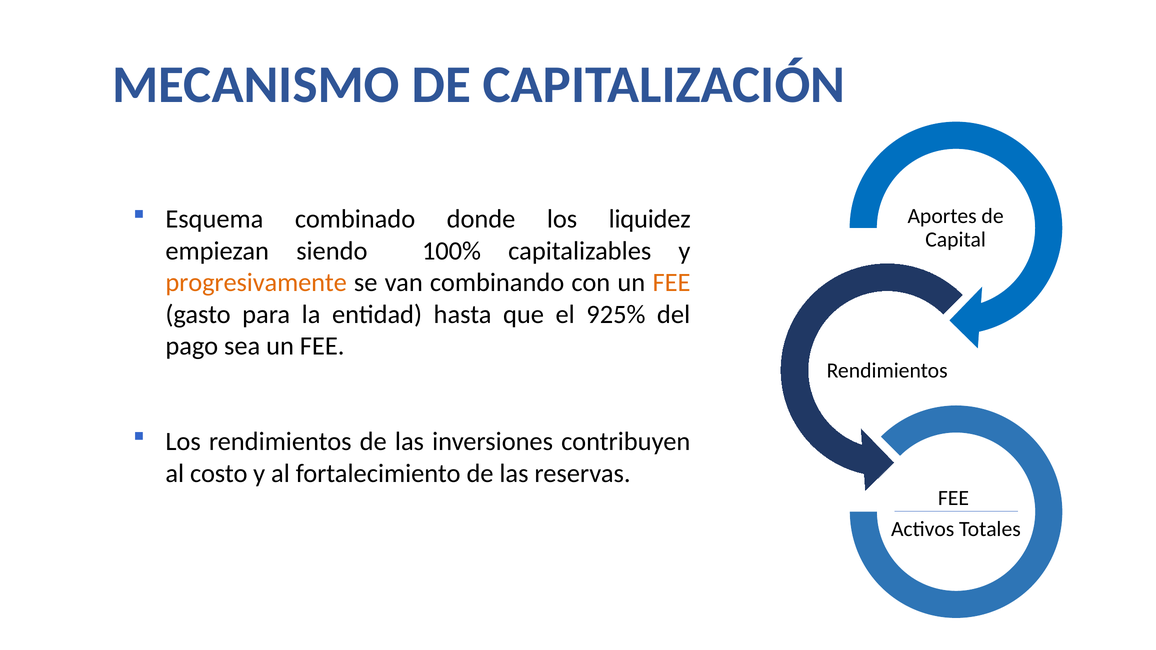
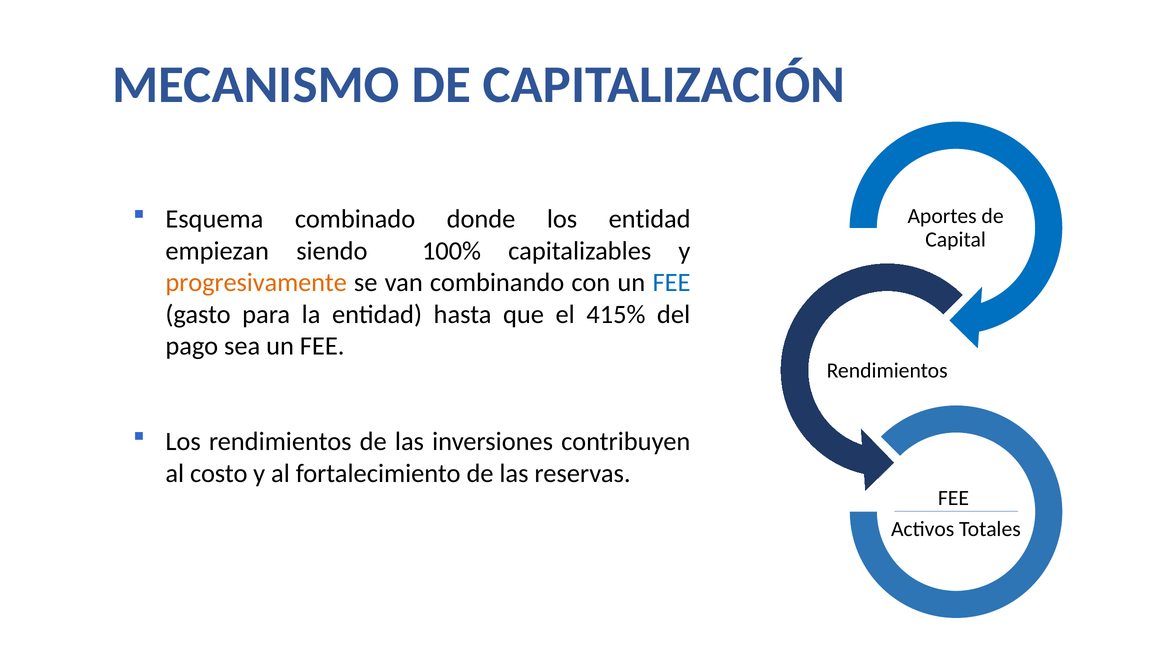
los liquidez: liquidez -> entidad (650, 219)
FEE colour: orange -> blue (671, 283)
925%: 925% -> 415% (616, 315)
